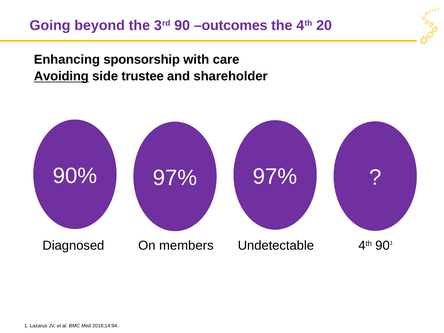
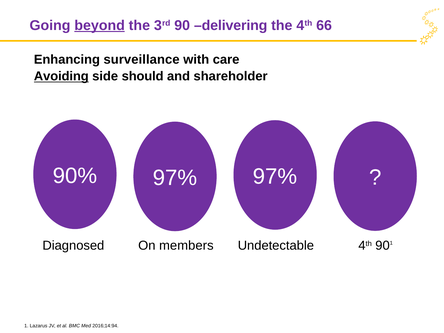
beyond underline: none -> present (100, 25)
outcomes: outcomes -> delivering (231, 25)
20: 20 -> 66 (324, 25)
sponsorship: sponsorship -> surveillance (142, 60)
trustee: trustee -> should (143, 76)
